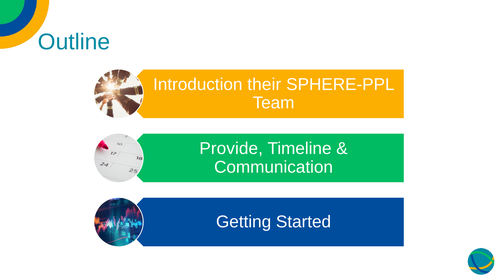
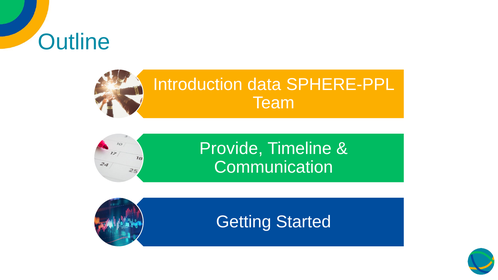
their: their -> data (264, 85)
